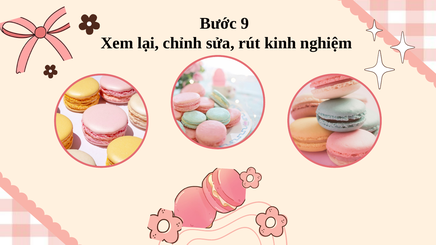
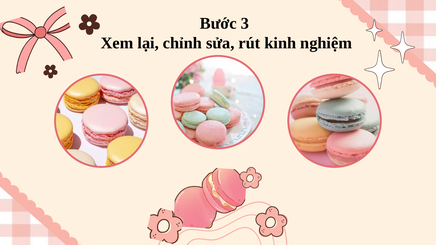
9: 9 -> 3 (245, 23)
